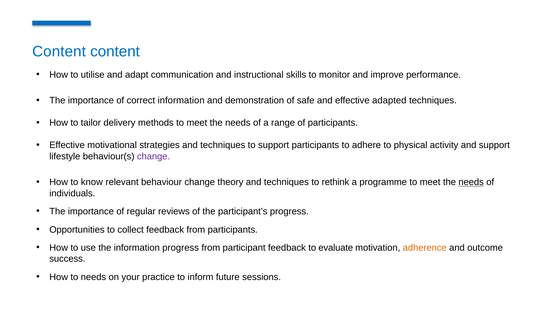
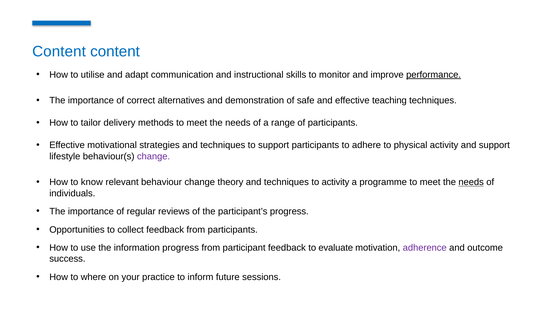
performance underline: none -> present (434, 75)
correct information: information -> alternatives (181, 101)
adapted: adapted -> teaching (389, 101)
to rethink: rethink -> activity (335, 182)
adherence colour: orange -> purple (425, 248)
to needs: needs -> where (93, 277)
